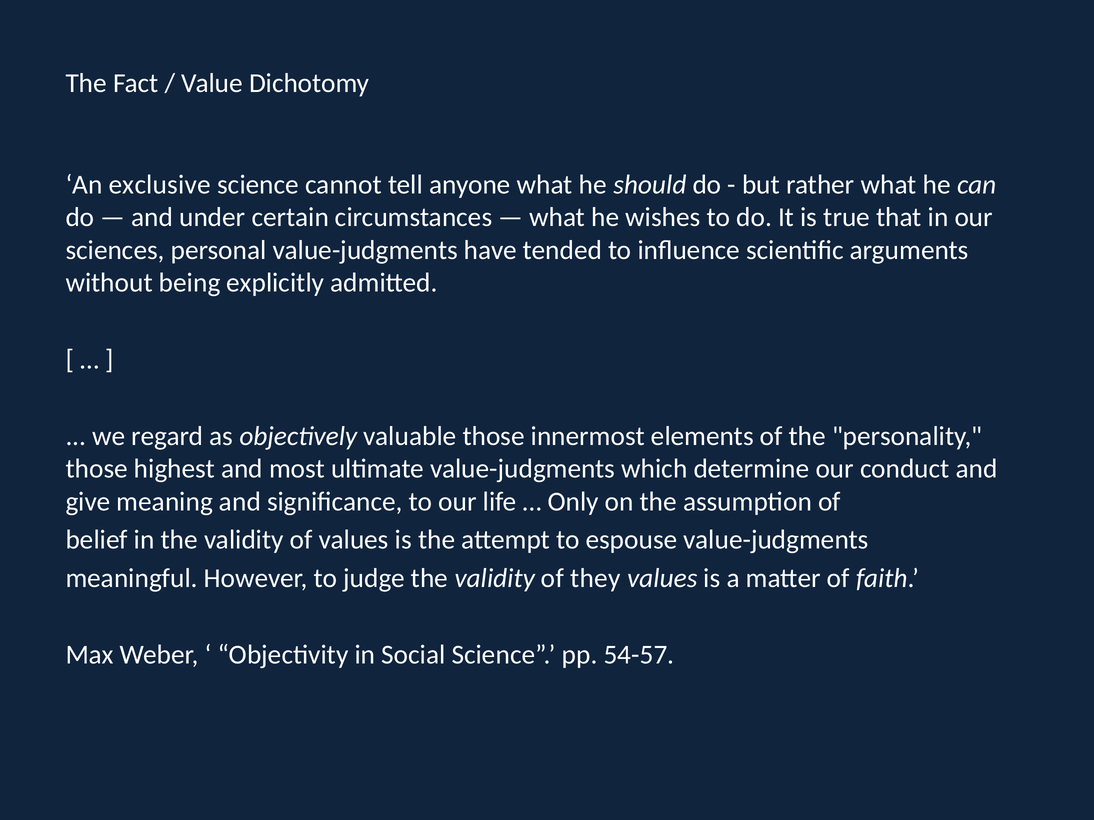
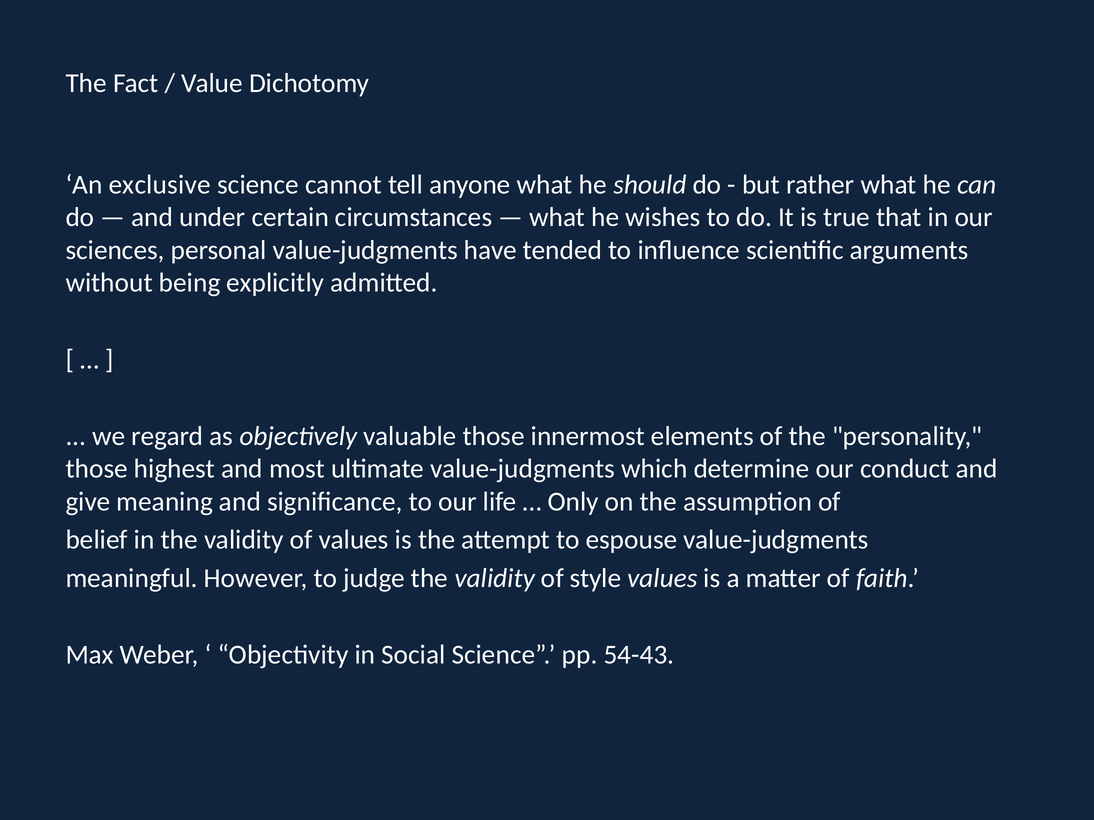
they: they -> style (596, 579)
54-57: 54-57 -> 54-43 (639, 655)
